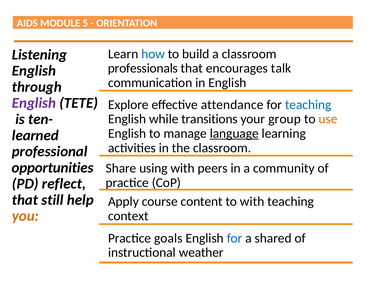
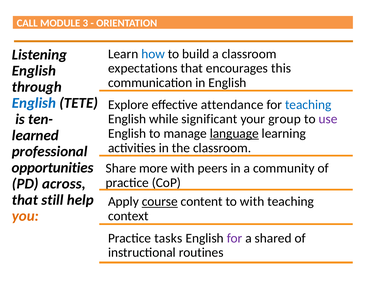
AIDS: AIDS -> CALL (27, 23)
5: 5 -> 3 (85, 23)
professionals: professionals -> expectations (143, 68)
talk: talk -> this (281, 68)
English colour: purple -> blue (34, 103)
transitions: transitions -> significant (209, 119)
use colour: orange -> purple (328, 119)
using: using -> more (154, 169)
reflect: reflect -> across (64, 184)
course underline: none -> present (160, 202)
goals: goals -> tasks (168, 239)
for colour: blue -> purple (235, 239)
weather: weather -> routines (201, 253)
